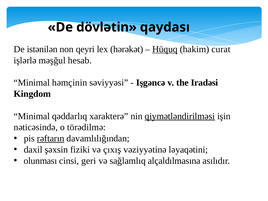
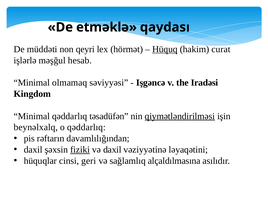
dövlətin: dövlətin -> etməklə (106, 27)
istənilən: istənilən -> müddəti (42, 49)
hərəkət: hərəkət -> hörmət (127, 49)
həmçinin: həmçinin -> olmamaq (70, 83)
xarakterə: xarakterə -> təsadüfən (109, 116)
nəticəsində: nəticəsində -> beynəlxalq (36, 127)
o törədilmə: törədilmə -> qəddarlıq (86, 127)
rəftarın underline: present -> none (51, 138)
fiziki underline: none -> present (80, 150)
və çıxış: çıxış -> daxil (112, 150)
olunması: olunması -> hüquqlar (40, 161)
